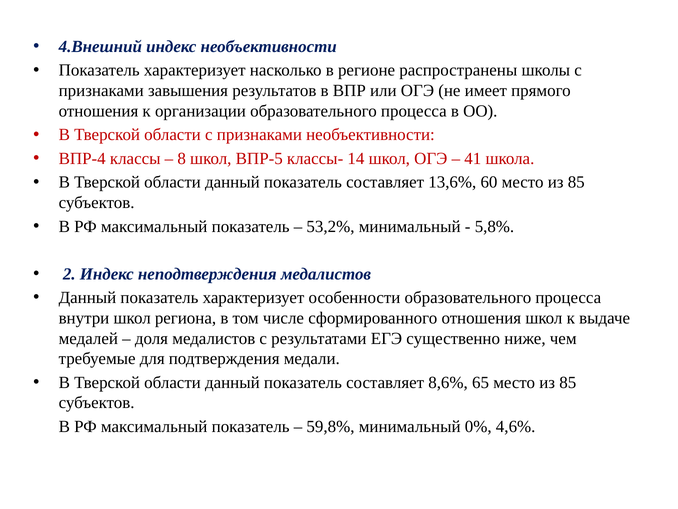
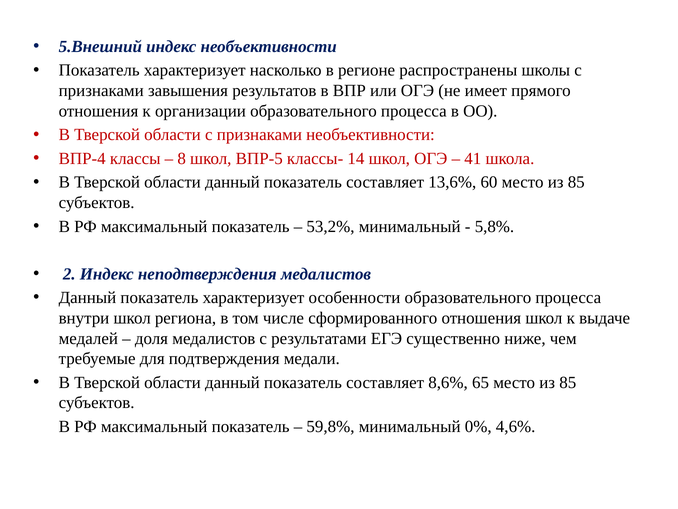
4.Внешний: 4.Внешний -> 5.Внешний (100, 47)
